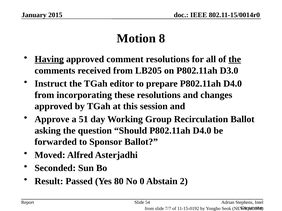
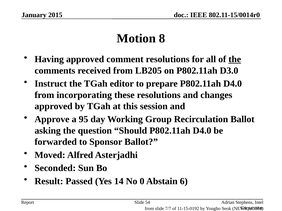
Having underline: present -> none (49, 59)
51: 51 -> 95 (83, 120)
80: 80 -> 14 (119, 182)
2: 2 -> 6 (184, 182)
